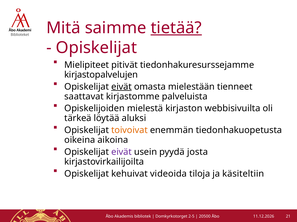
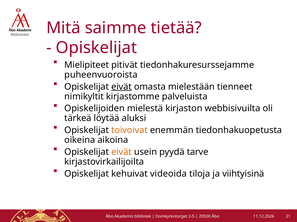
tietää underline: present -> none (176, 28)
kirjastopalvelujen: kirjastopalvelujen -> puheenvuoroista (101, 75)
saattavat: saattavat -> nimikyltit (84, 97)
eivät colour: purple -> orange (121, 152)
josta: josta -> tarve (198, 152)
käsiteltiin: käsiteltiin -> viihtyisinä (243, 174)
